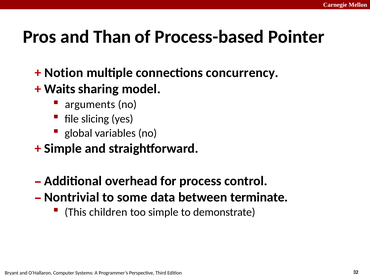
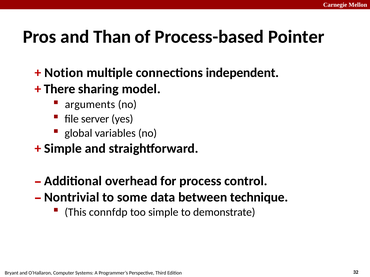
concurrency: concurrency -> independent (242, 73)
Waits: Waits -> There (60, 89)
slicing: slicing -> server (95, 119)
terminate: terminate -> technique (259, 198)
children: children -> connfdp (108, 213)
